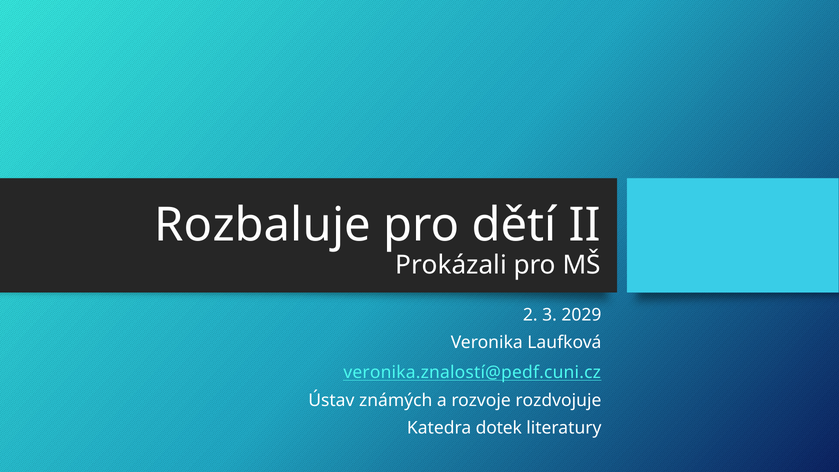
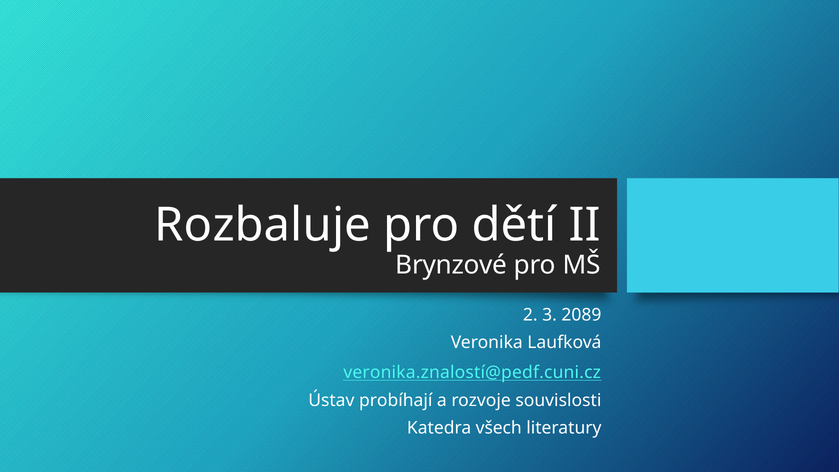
Prokázali: Prokázali -> Brynzové (451, 265)
2029: 2029 -> 2089 (581, 315)
známých: známých -> probíhají (396, 400)
rozdvojuje: rozdvojuje -> souvislosti (558, 400)
dotek: dotek -> všech (499, 428)
